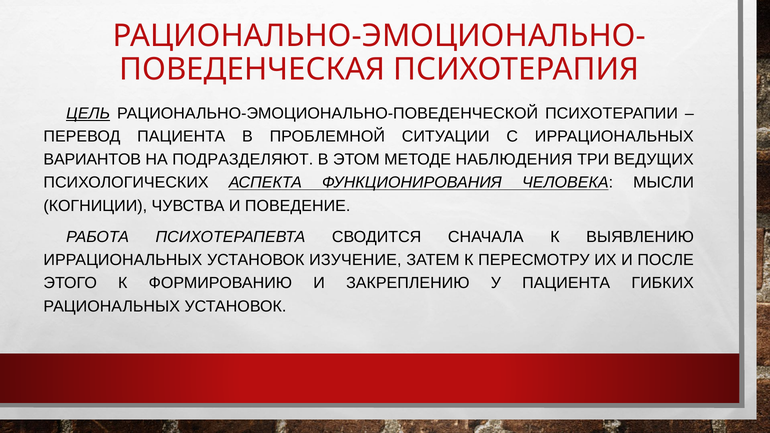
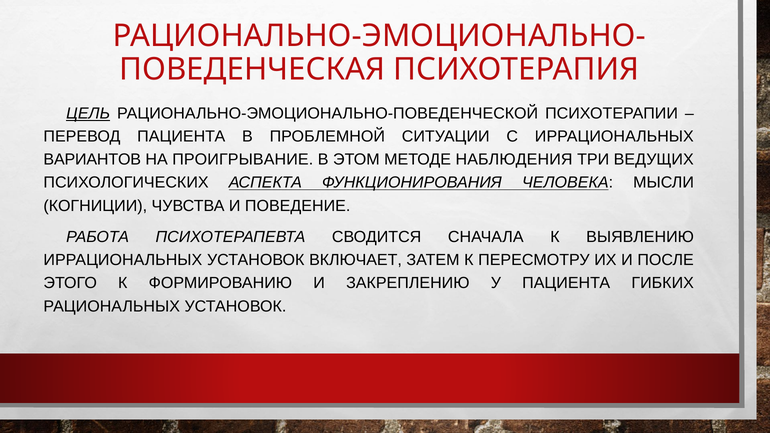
ПОДРАЗДЕЛЯЮТ: ПОДРАЗДЕЛЯЮТ -> ПРОИГРЫВАНИЕ (243, 160)
ИЗУЧЕНИЕ: ИЗУЧЕНИЕ -> ВКЛЮЧАЕТ (355, 260)
